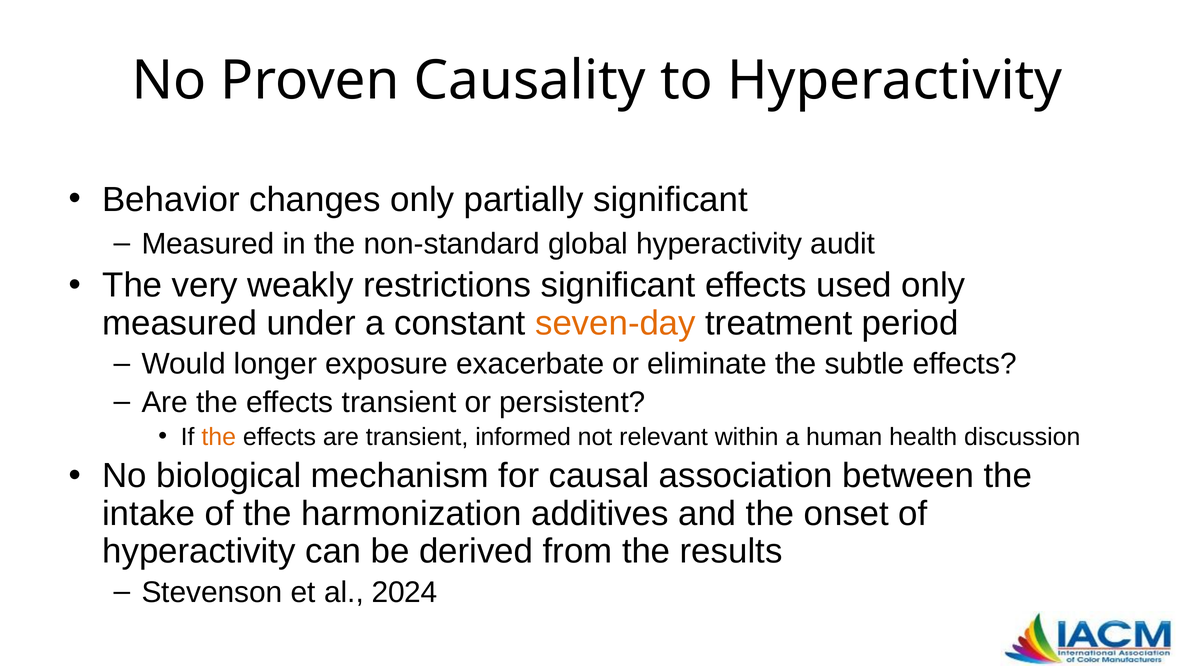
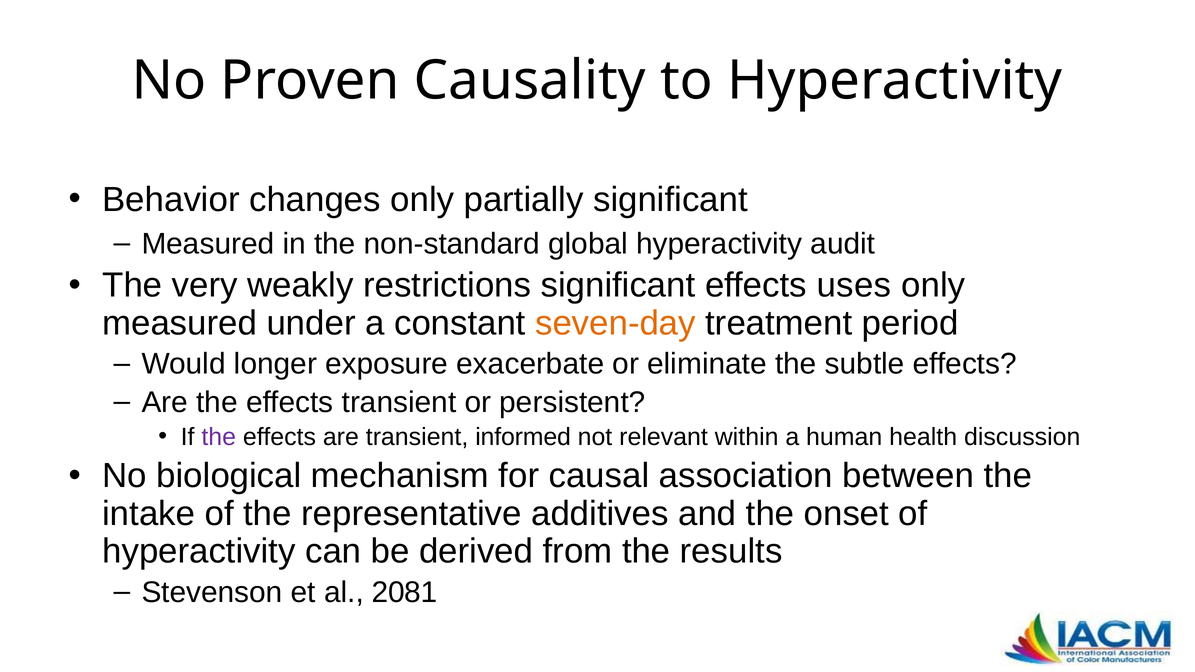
used: used -> uses (854, 286)
the colour: orange -> purple (219, 437)
harmonization: harmonization -> representative (412, 514)
2024: 2024 -> 2081 (405, 592)
